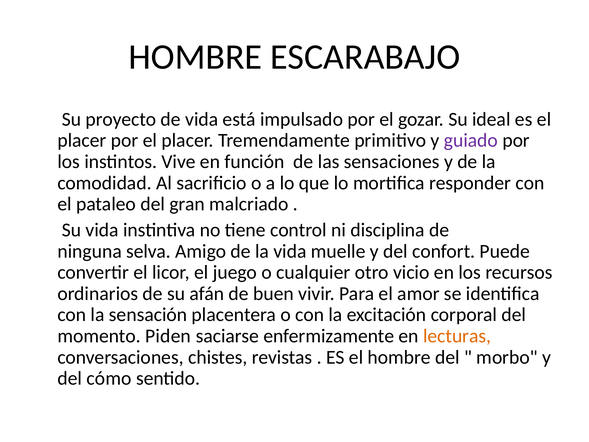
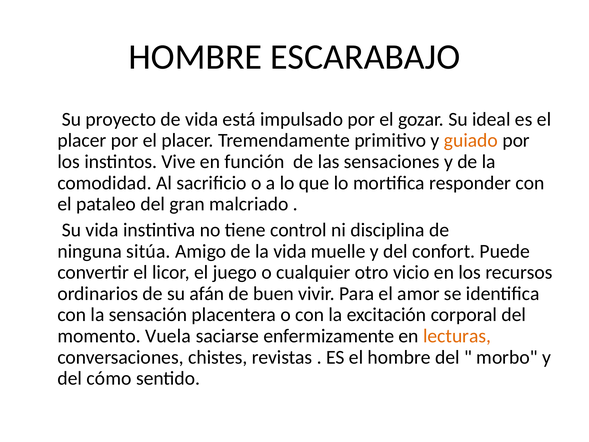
guiado colour: purple -> orange (471, 140)
selva: selva -> sitúa (148, 251)
Piden: Piden -> Vuela (168, 336)
